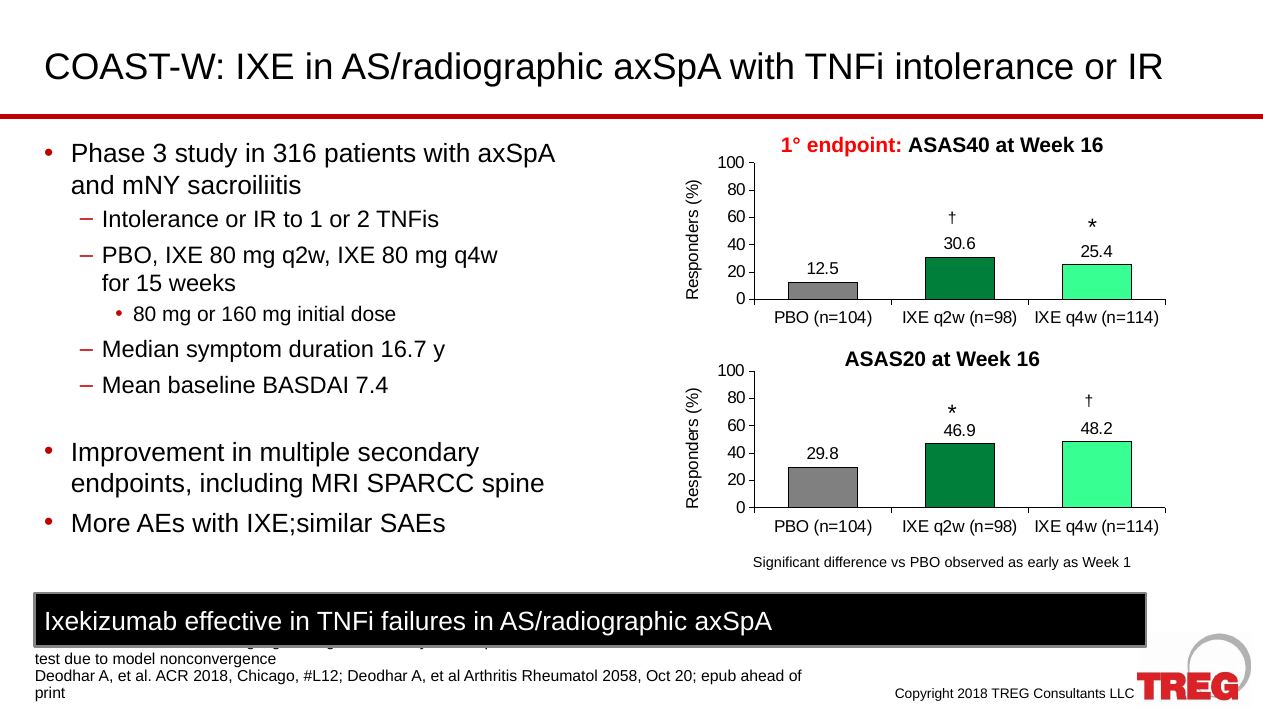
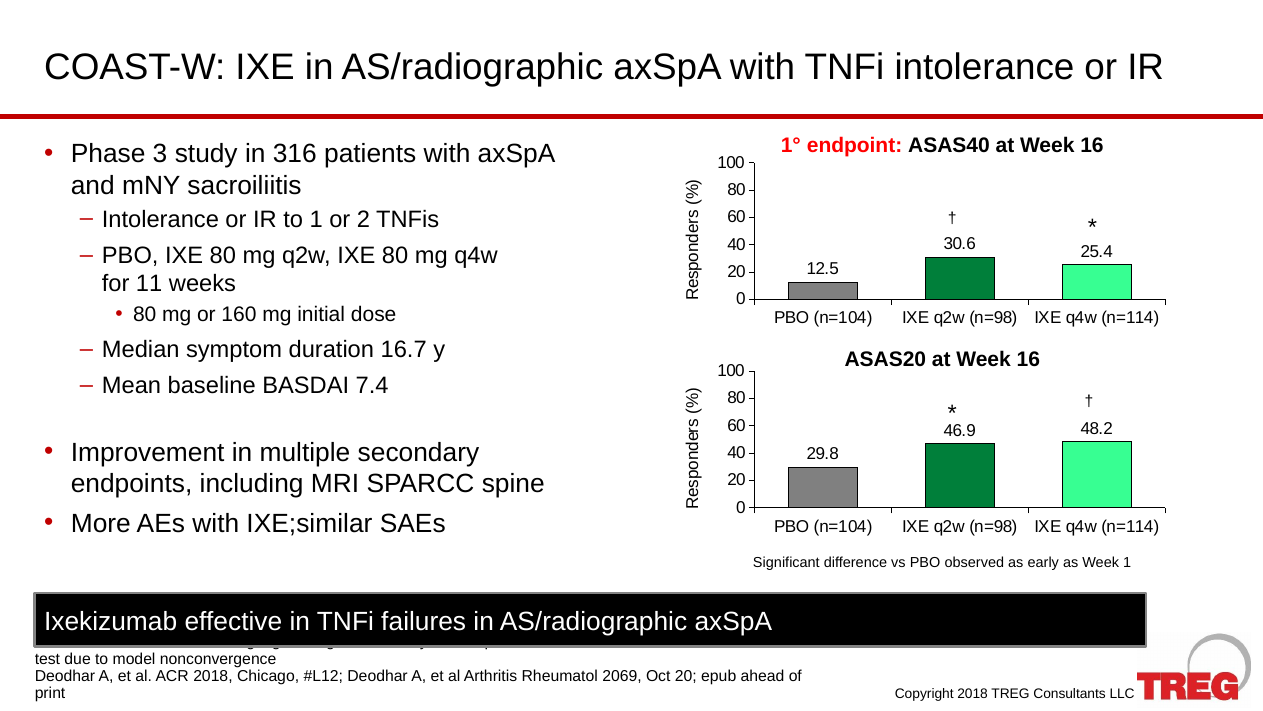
15: 15 -> 11 (149, 284)
2058: 2058 -> 2069 (622, 675)
